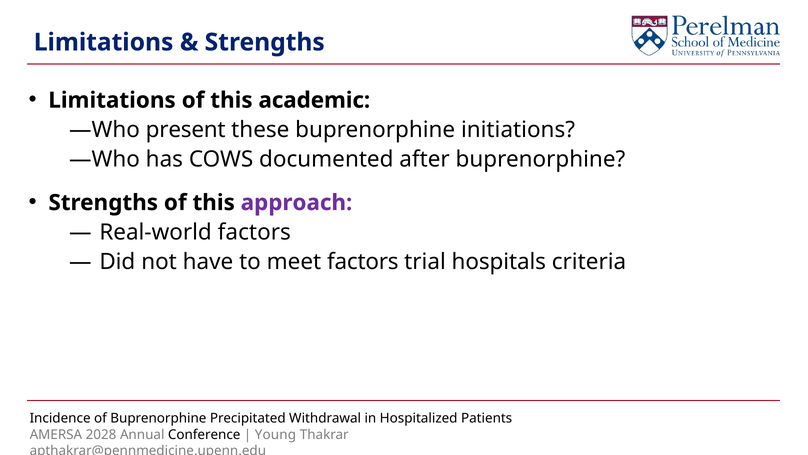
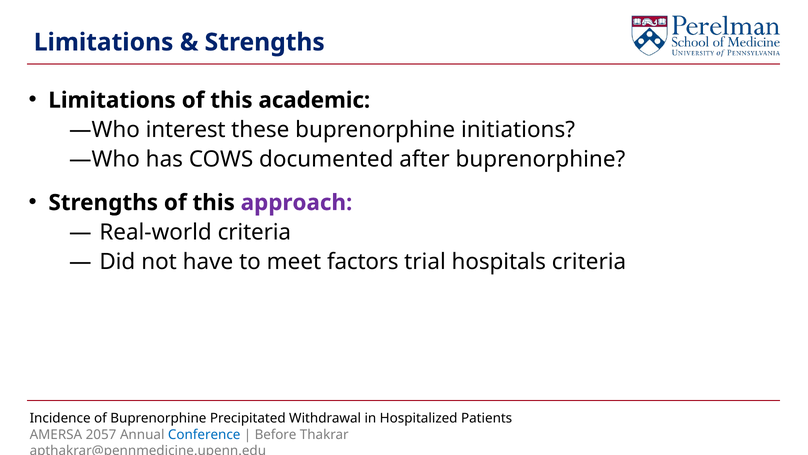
present: present -> interest (186, 130)
Real-world factors: factors -> criteria (254, 232)
2028: 2028 -> 2057 (101, 434)
Conference colour: black -> blue (204, 434)
Young: Young -> Before (276, 434)
